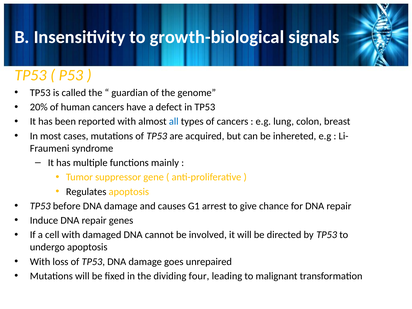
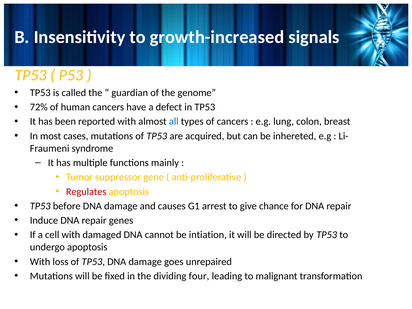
growth-biological: growth-biological -> growth-increased (217, 37)
20%: 20% -> 72% (39, 107)
Regulates colour: black -> red (86, 192)
involved: involved -> intiation (208, 235)
